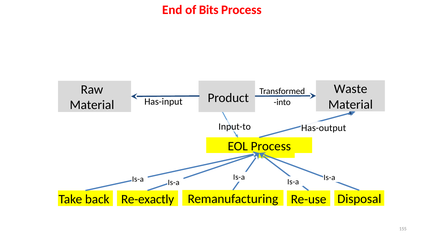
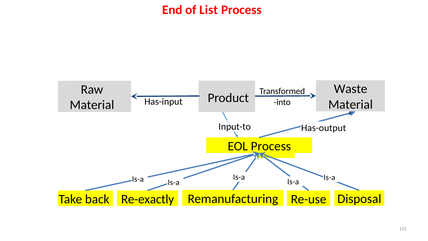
Bits: Bits -> List (209, 10)
